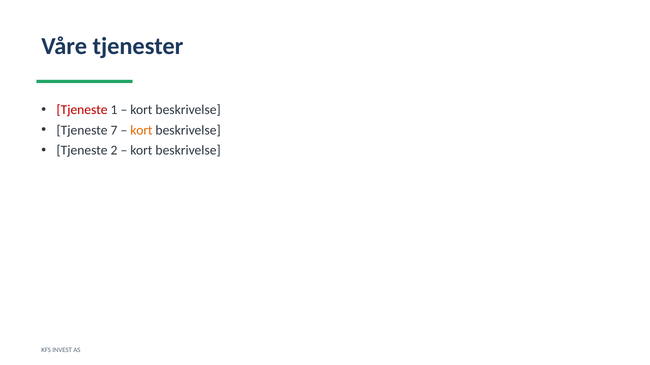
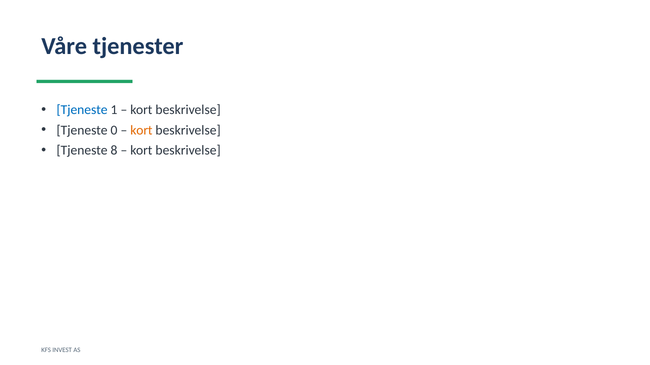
Tjeneste colour: red -> blue (82, 110)
7: 7 -> 0 (114, 130)
2: 2 -> 8 (114, 151)
